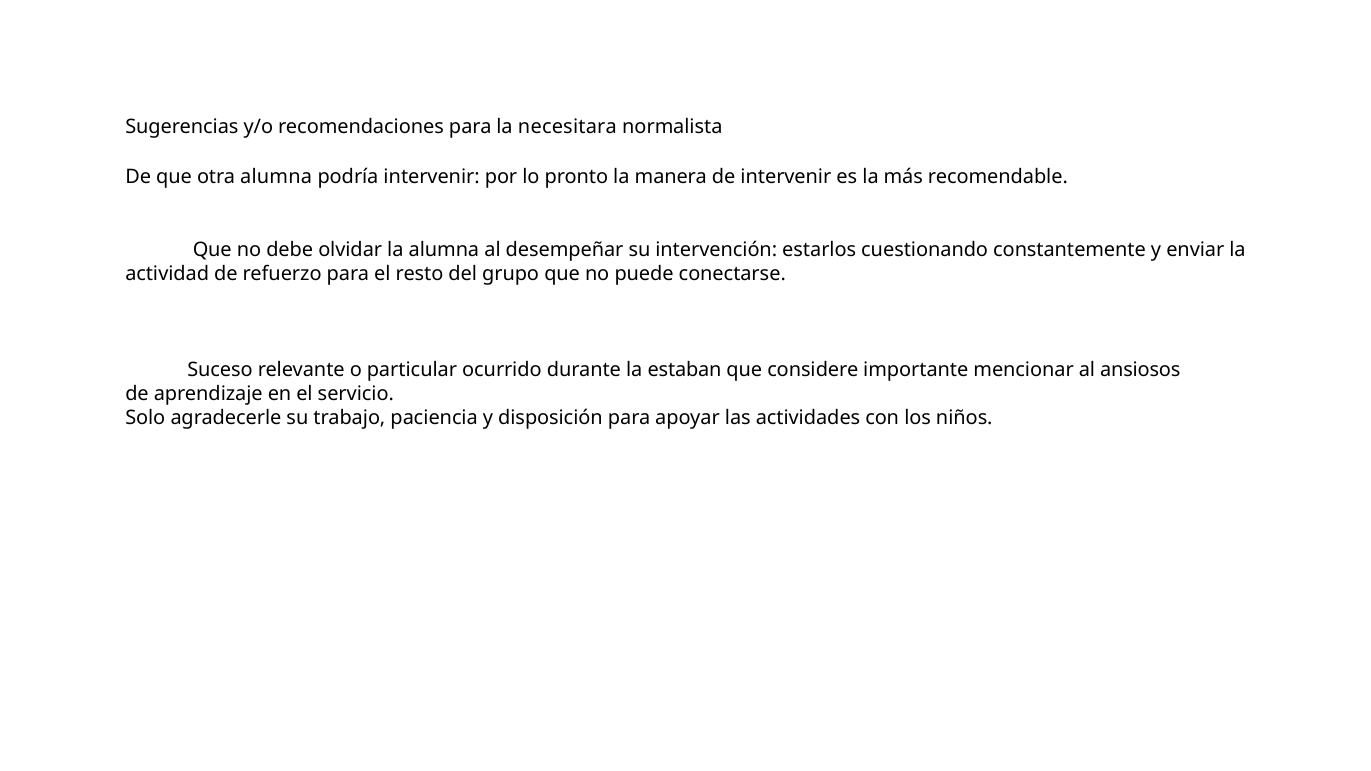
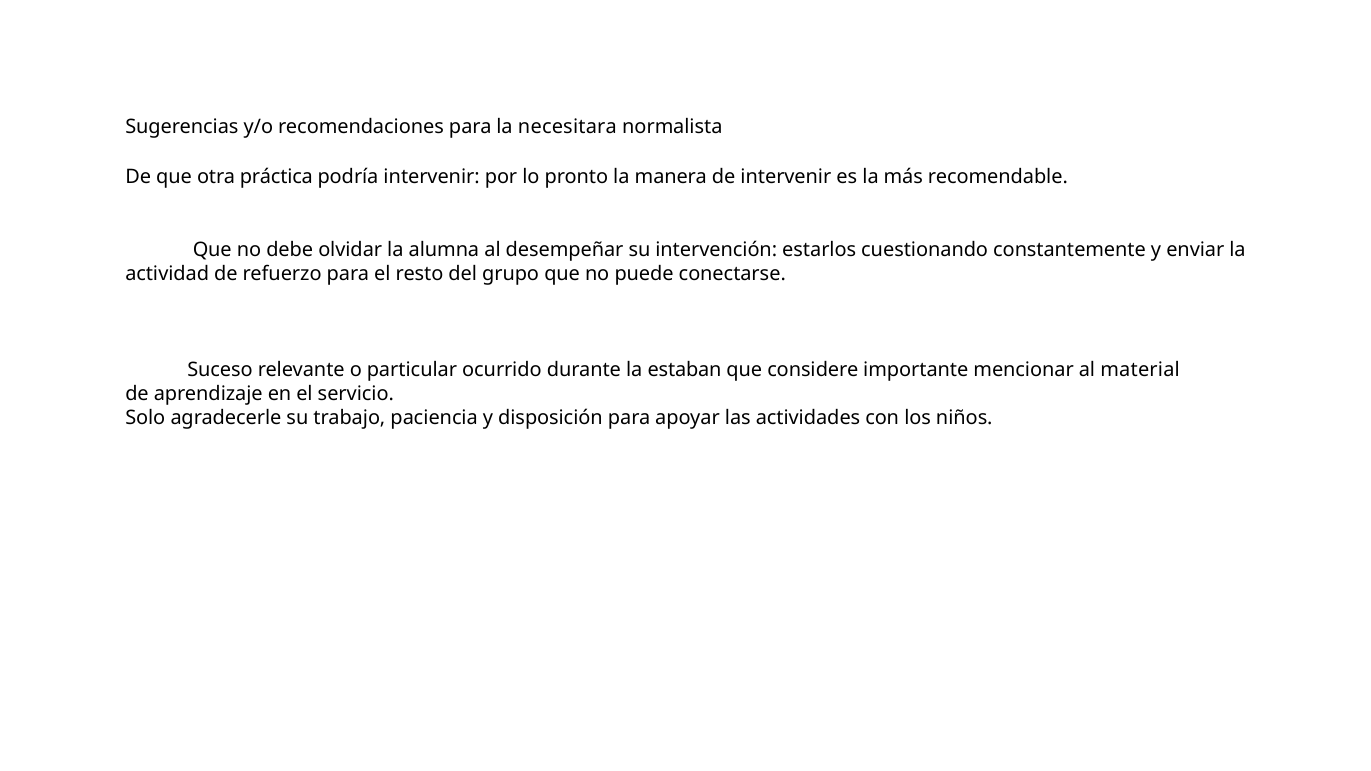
otra alumna: alumna -> práctica (276, 176)
ansiosos: ansiosos -> material (1140, 370)
